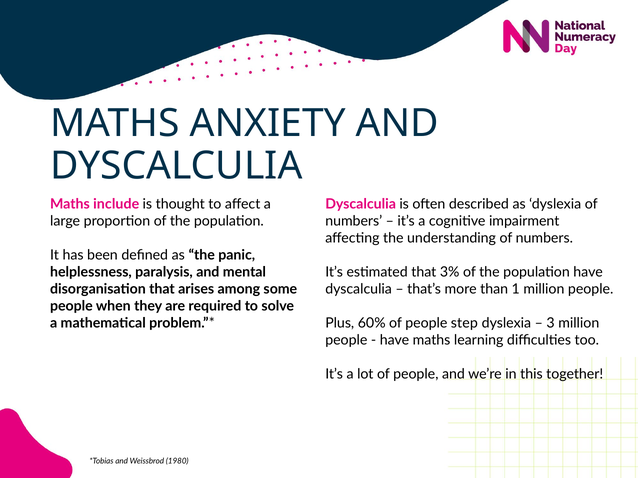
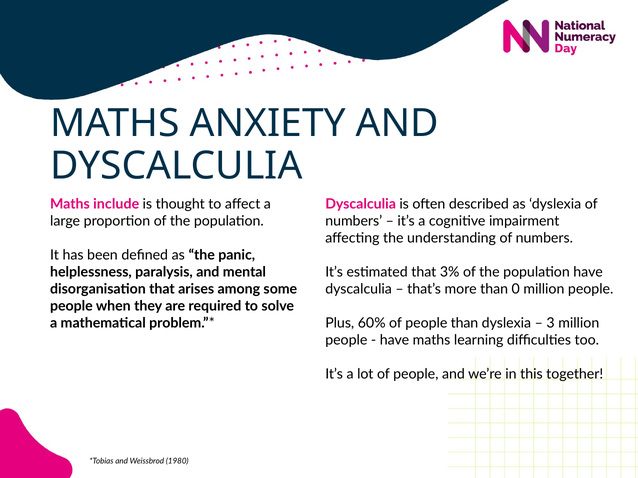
1: 1 -> 0 (516, 290)
people step: step -> than (464, 324)
